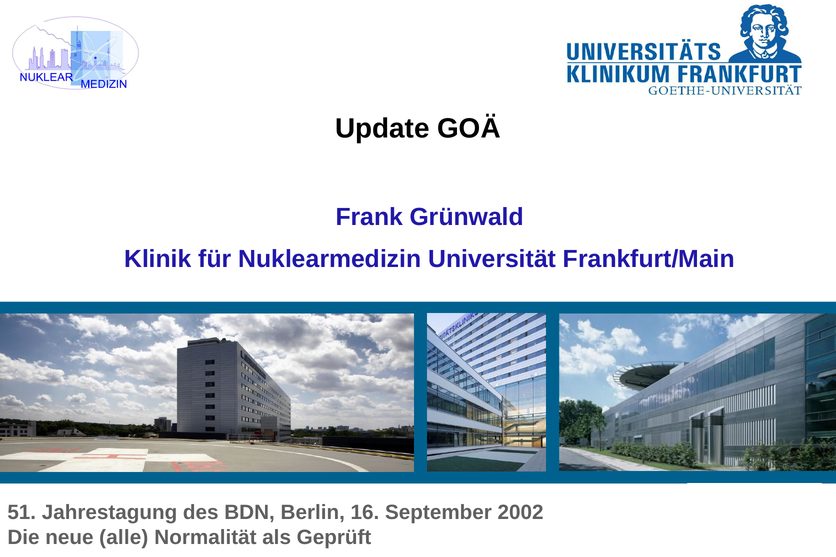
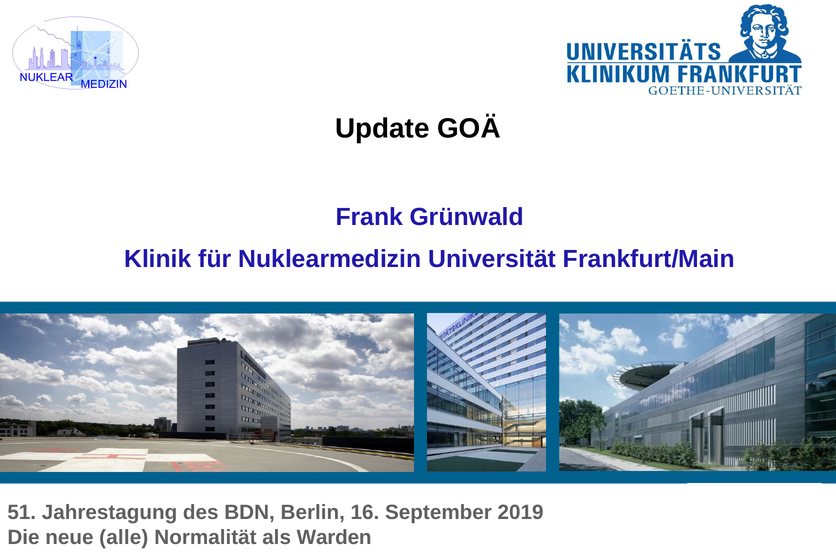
2002: 2002 -> 2019 (521, 513)
Geprüft: Geprüft -> Warden (334, 538)
